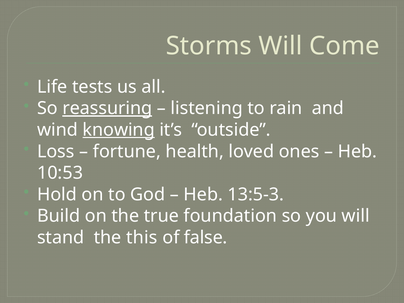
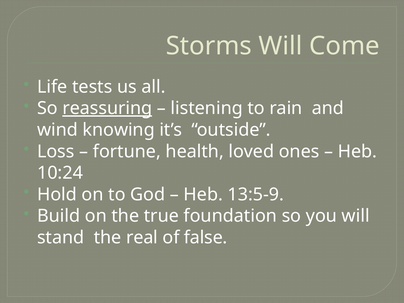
knowing underline: present -> none (119, 130)
10:53: 10:53 -> 10:24 (60, 173)
13:5-3: 13:5-3 -> 13:5-9 (256, 195)
this: this -> real (142, 238)
